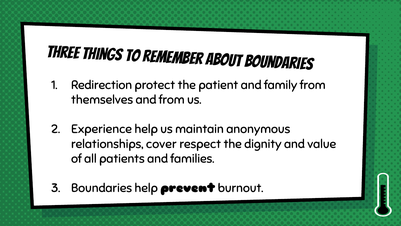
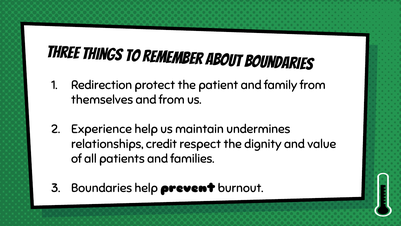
anonymous: anonymous -> undermines (258, 129)
cover: cover -> credit (161, 144)
